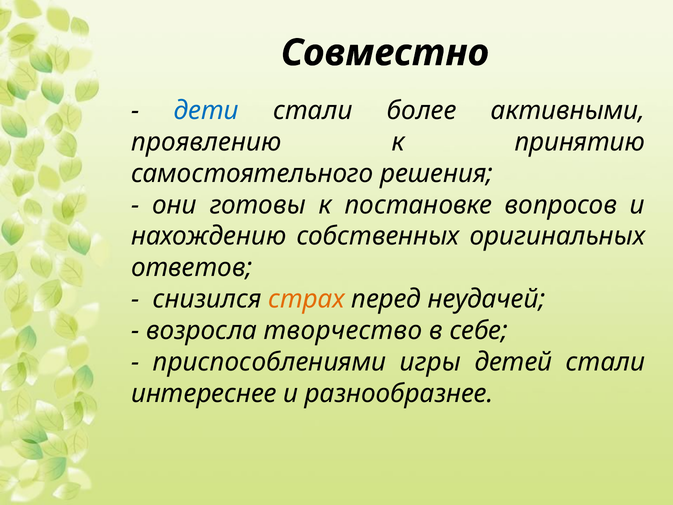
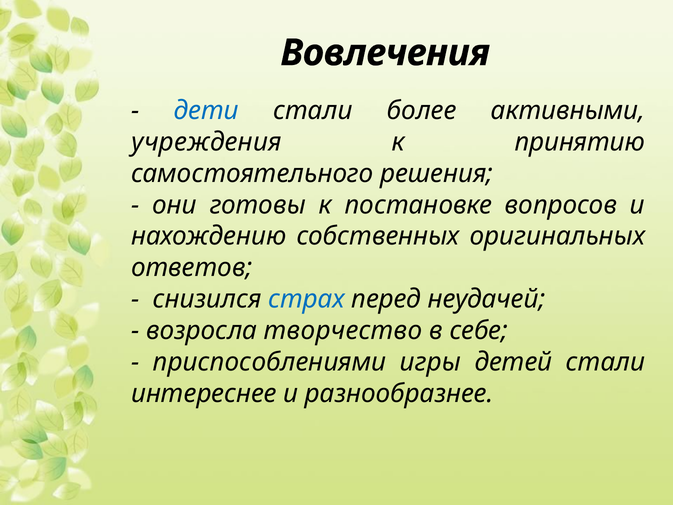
Совместно: Совместно -> Вовлечения (385, 53)
проявлению: проявлению -> учреждения (206, 142)
страх colour: orange -> blue (306, 299)
